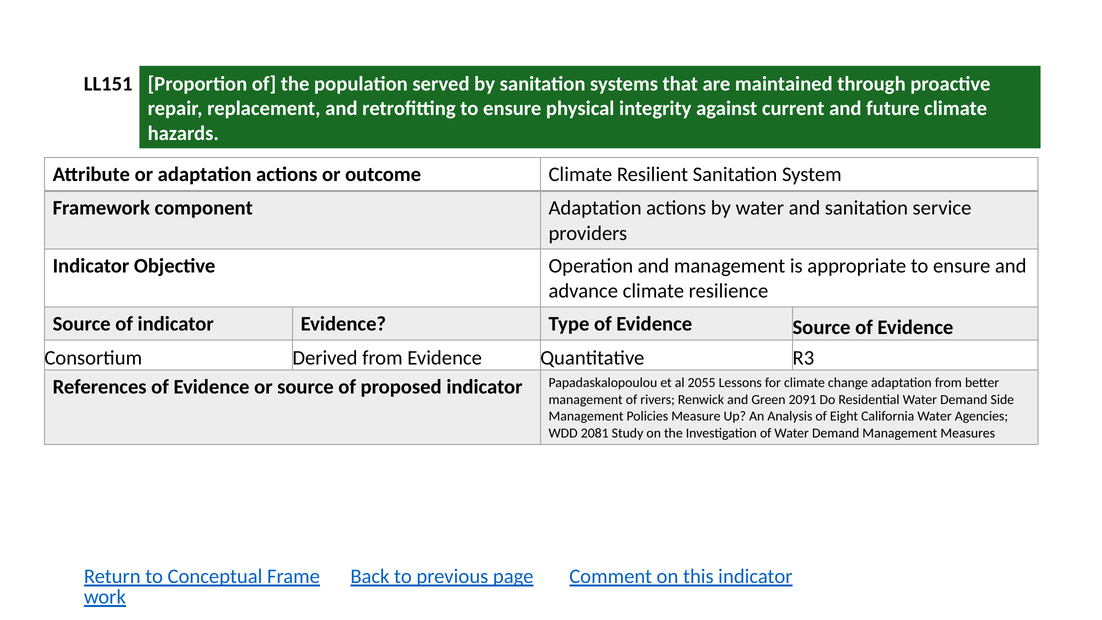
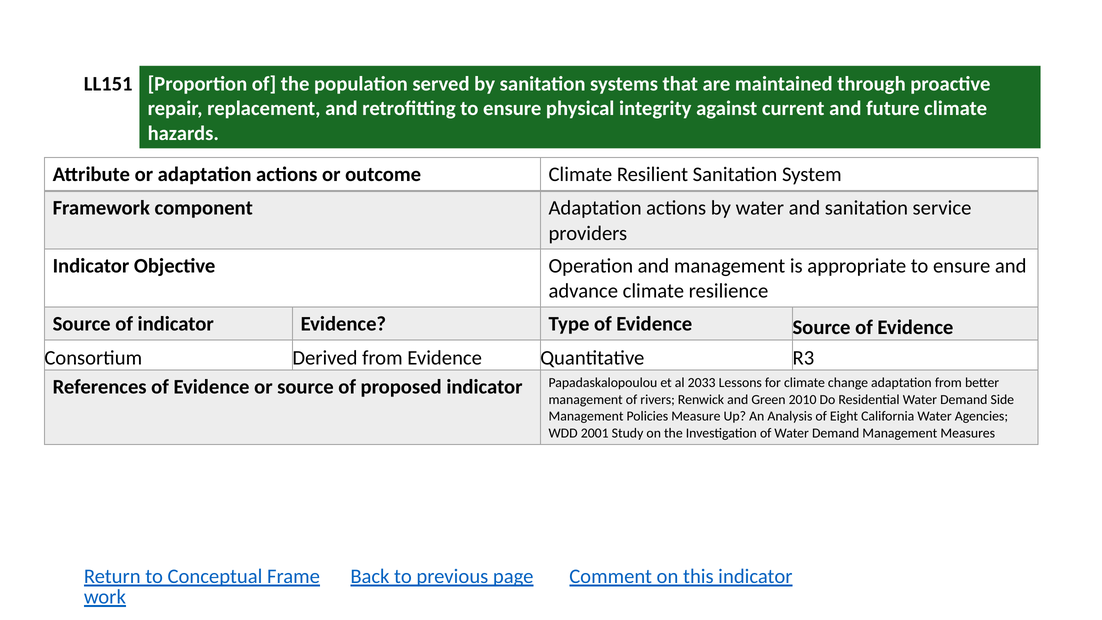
2055: 2055 -> 2033 (702, 383)
2091: 2091 -> 2010 (803, 399)
2081: 2081 -> 2001 (595, 433)
